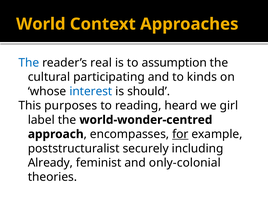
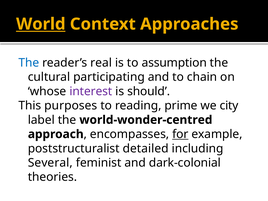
World underline: none -> present (41, 24)
kinds: kinds -> chain (202, 77)
interest colour: blue -> purple (91, 91)
heard: heard -> prime (181, 106)
girl: girl -> city (229, 106)
securely: securely -> detailed (146, 148)
Already: Already -> Several (50, 163)
only-colonial: only-colonial -> dark-colonial (185, 163)
